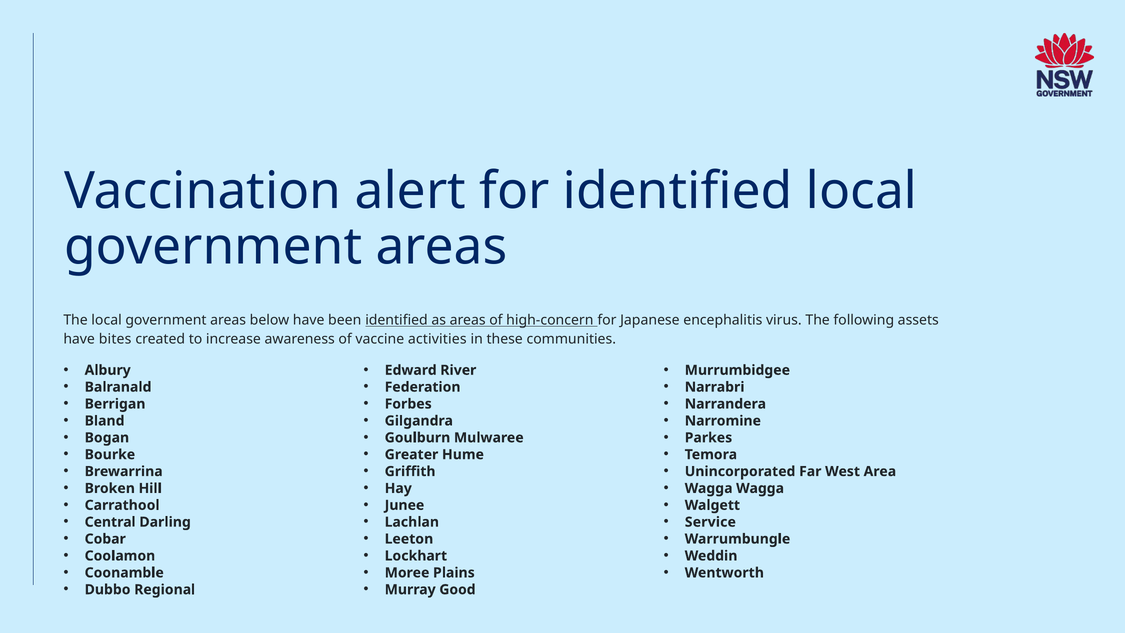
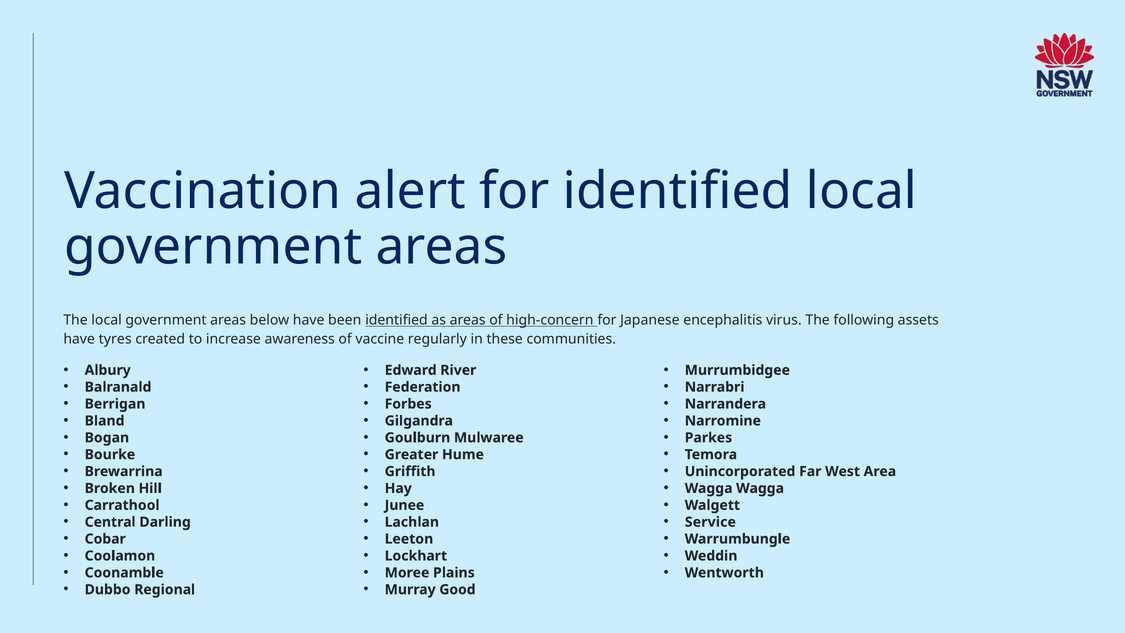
bites: bites -> tyres (115, 339)
activities: activities -> regularly (437, 339)
